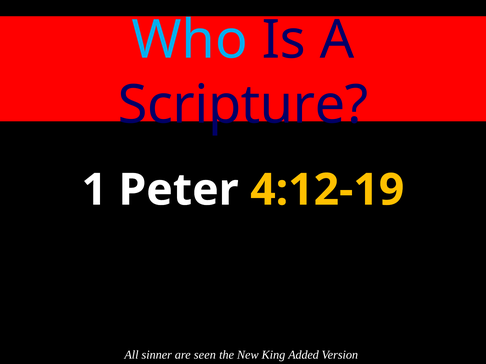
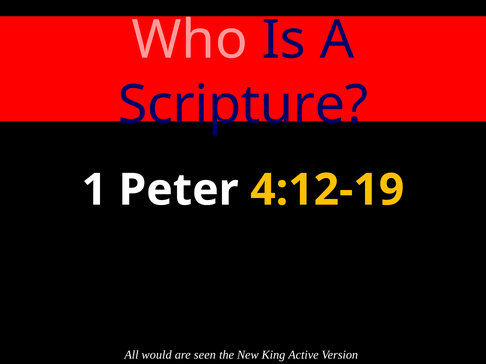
Who colour: light blue -> pink (190, 40)
sinner: sinner -> would (157, 355)
Added: Added -> Active (303, 355)
